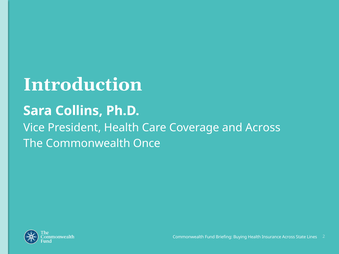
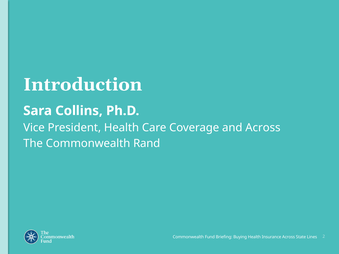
Once: Once -> Rand (147, 143)
